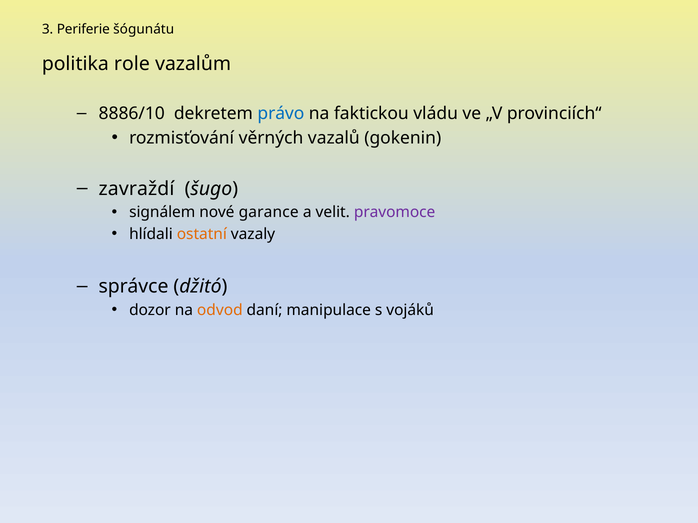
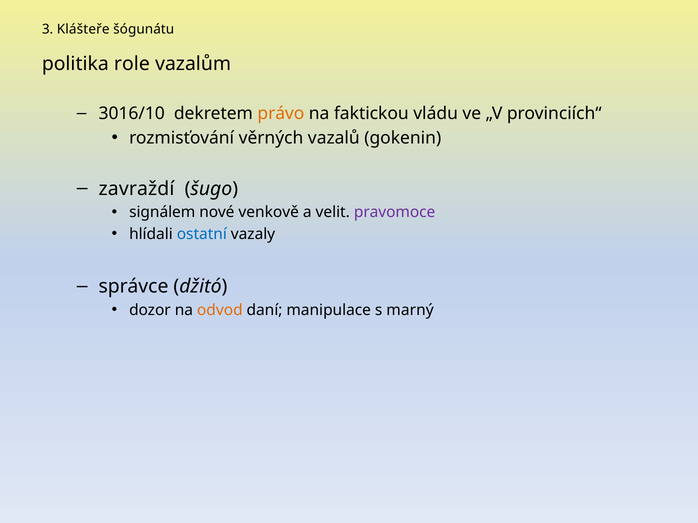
Periferie: Periferie -> Klášteře (83, 29)
8886/10: 8886/10 -> 3016/10 (132, 114)
právo colour: blue -> orange (281, 114)
garance: garance -> venkově (269, 213)
ostatní colour: orange -> blue (202, 234)
vojáků: vojáků -> marný (410, 310)
